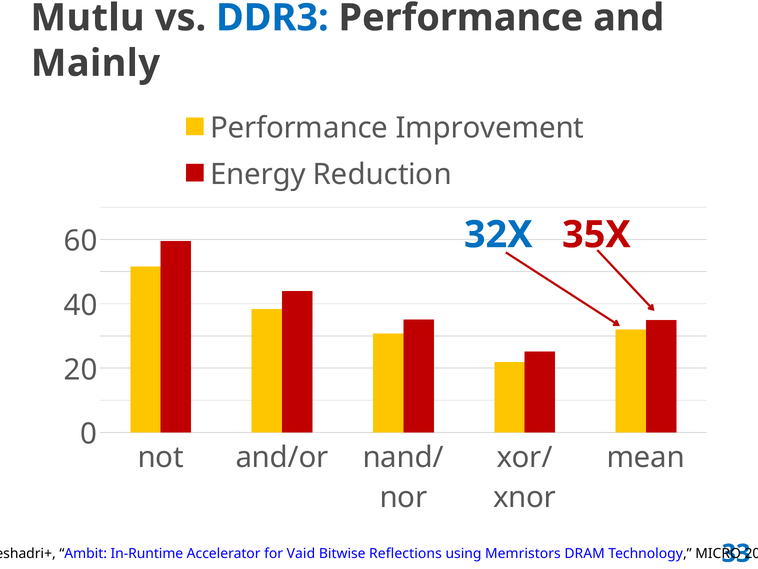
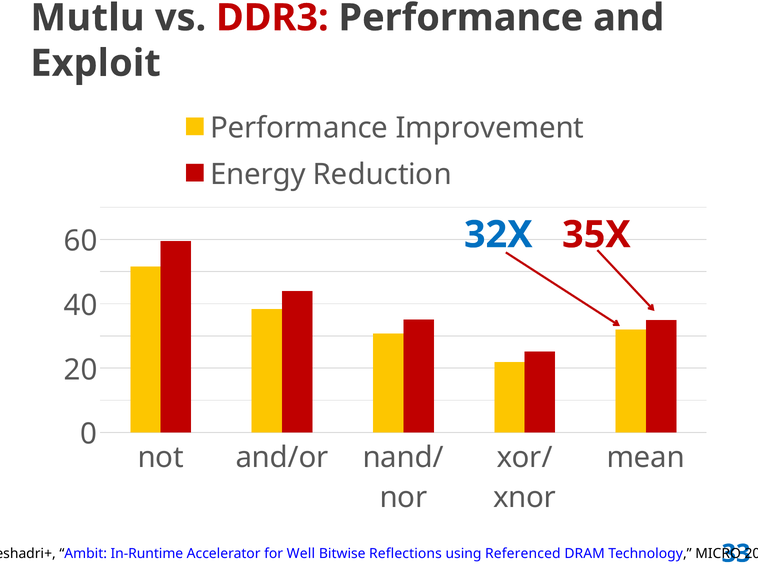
DDR3 colour: blue -> red (272, 18)
Mainly: Mainly -> Exploit (96, 63)
Vaid: Vaid -> Well (301, 553)
Memristors: Memristors -> Referenced (523, 553)
